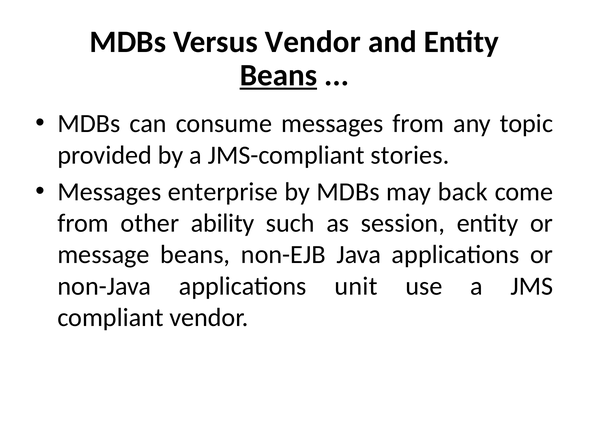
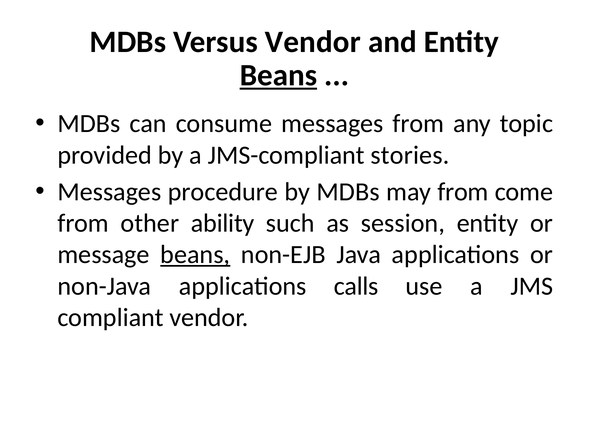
enterprise: enterprise -> procedure (223, 192)
may back: back -> from (463, 192)
beans underline: none -> present (195, 254)
unit: unit -> calls (356, 286)
